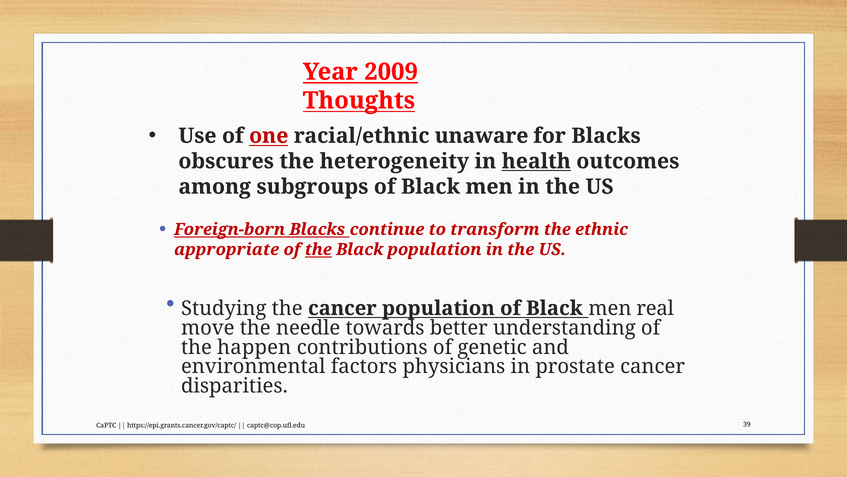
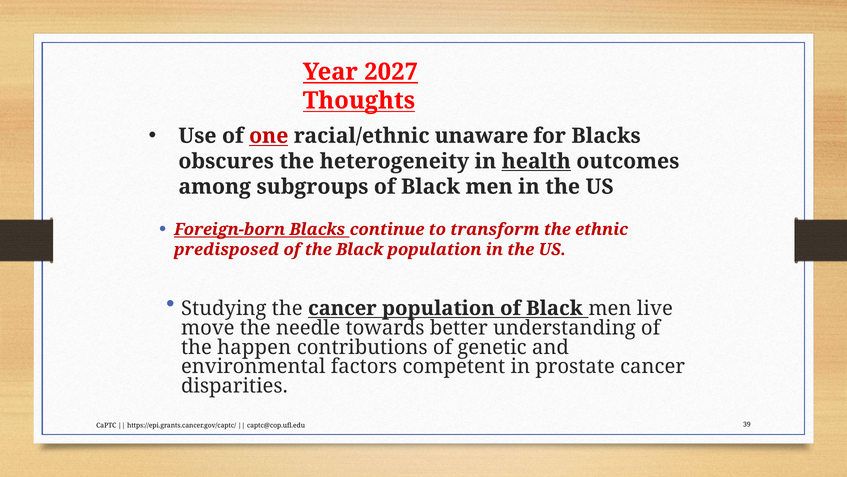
2009: 2009 -> 2027 (391, 72)
appropriate: appropriate -> predisposed (227, 249)
the underline: present -> none (318, 249)
real: real -> live (655, 308)
physicians: physicians -> competent (454, 366)
